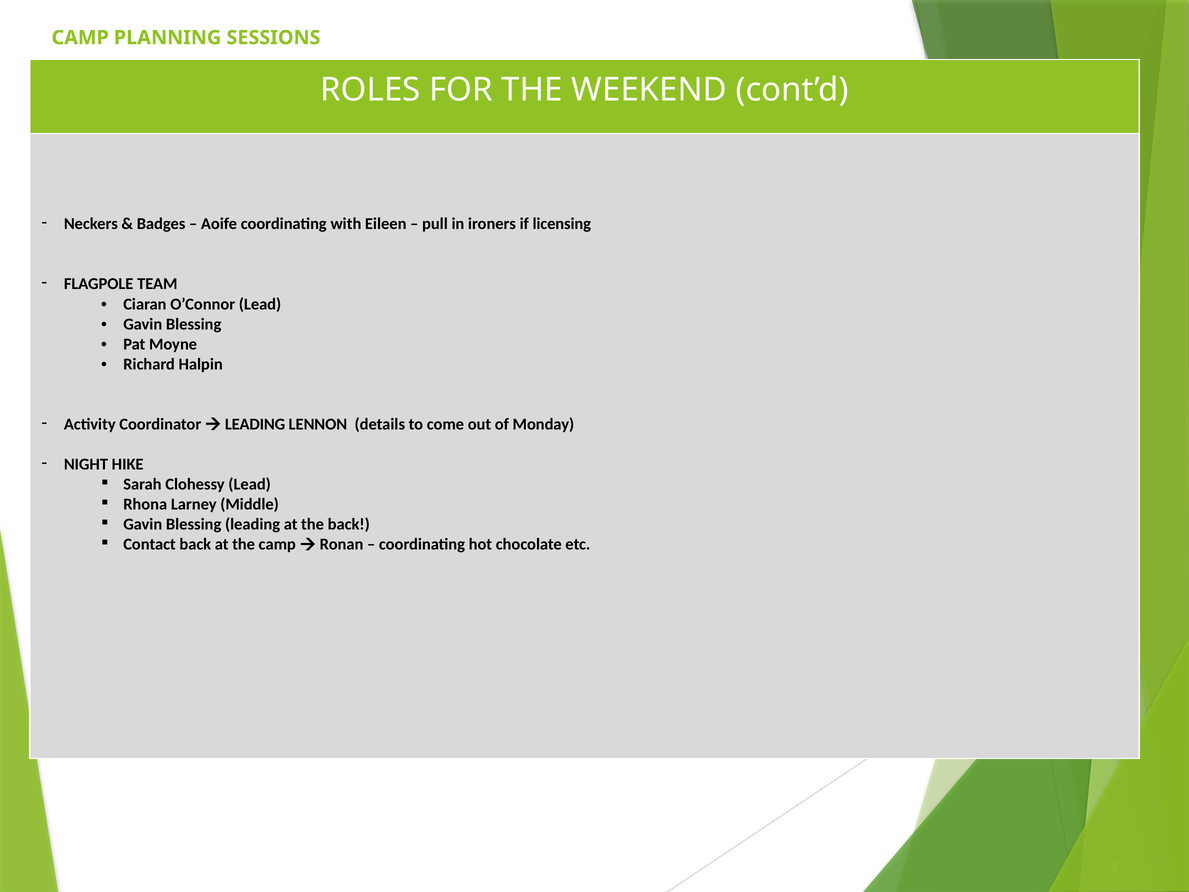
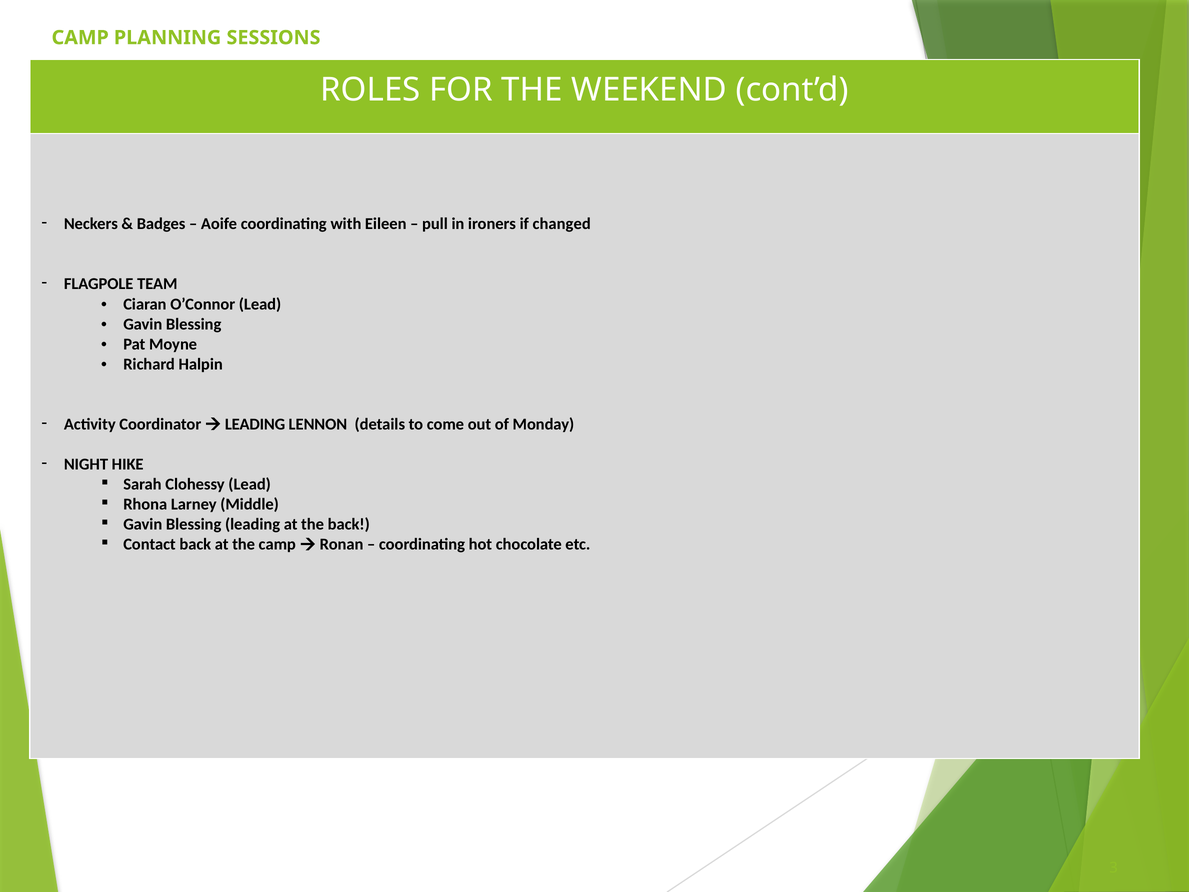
licensing: licensing -> changed (562, 224)
